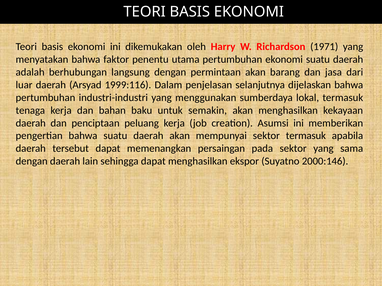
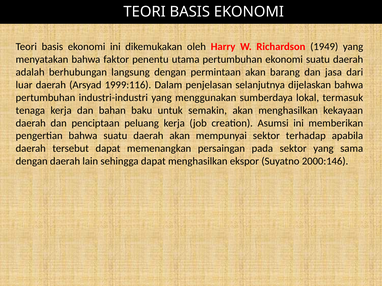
1971: 1971 -> 1949 (324, 47)
sektor termasuk: termasuk -> terhadap (306, 136)
